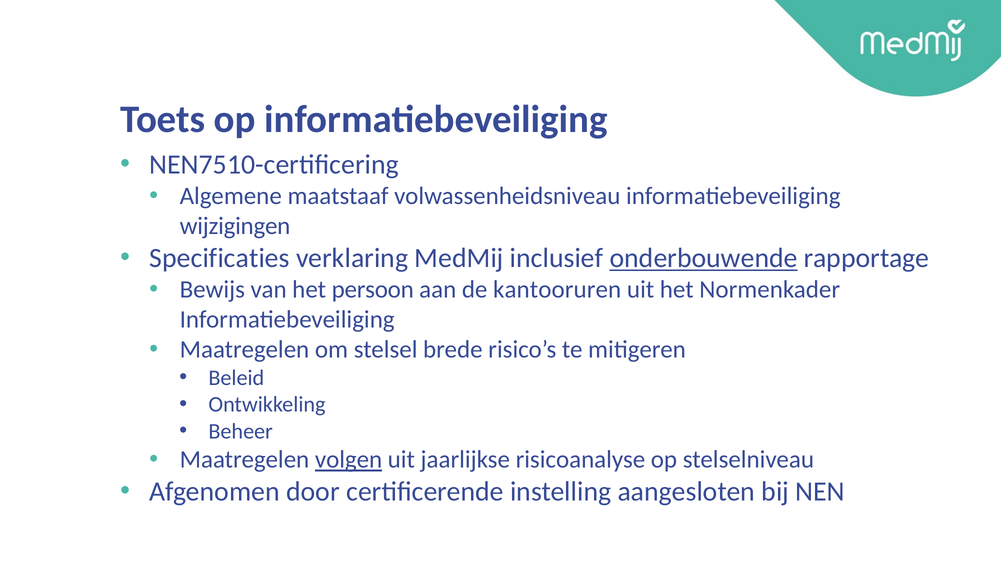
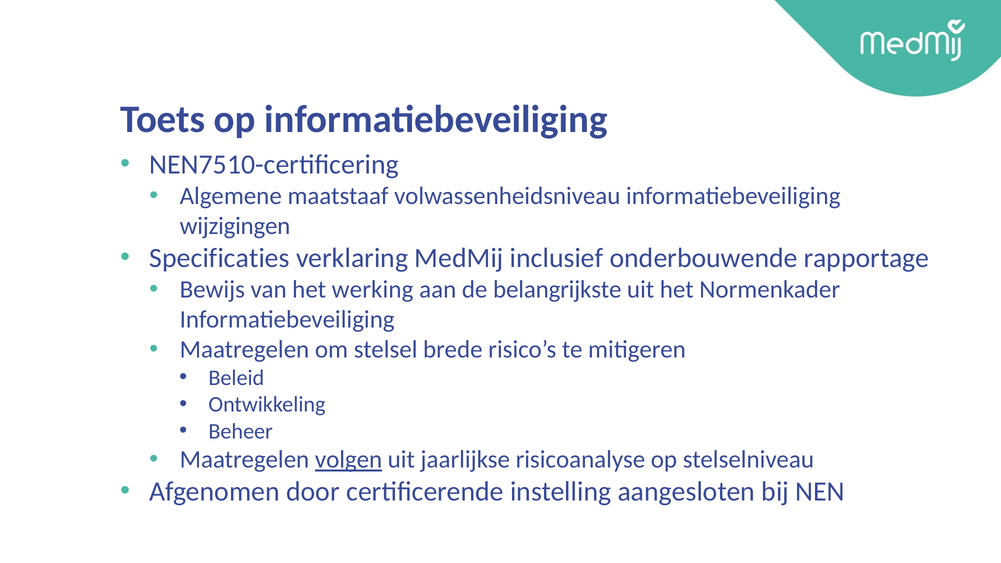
onderbouwende underline: present -> none (704, 258)
persoon: persoon -> werking (373, 290)
kantooruren: kantooruren -> belangrijkste (557, 290)
